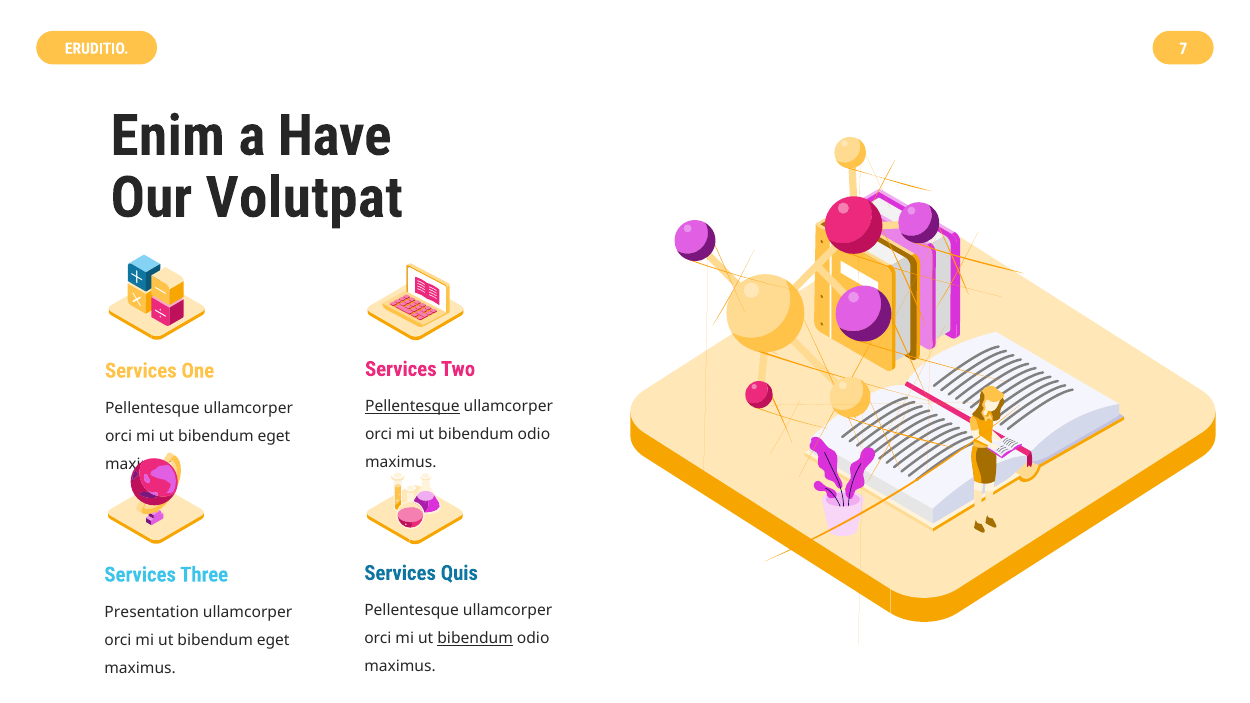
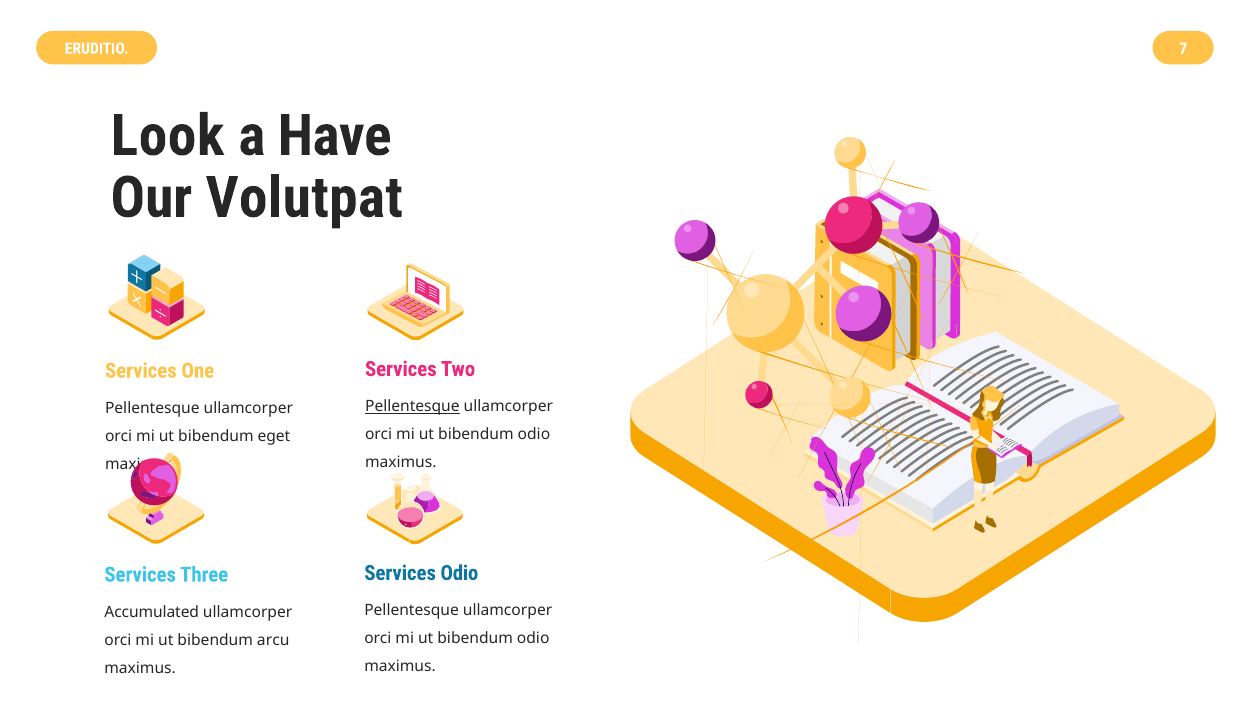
Enim: Enim -> Look (168, 136)
Services Quis: Quis -> Odio (459, 573)
Presentation: Presentation -> Accumulated (152, 612)
bibendum underline: present -> none (475, 639)
eget: eget -> arcu (273, 640)
